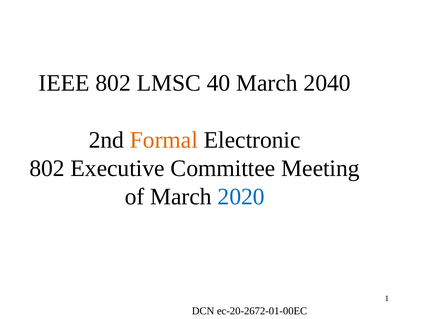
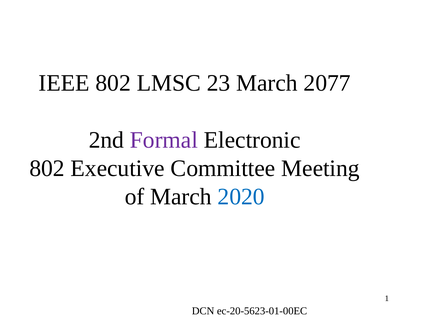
40: 40 -> 23 (219, 83)
2040: 2040 -> 2077 (327, 83)
Formal colour: orange -> purple (164, 140)
ec-20-2672-01-00EC: ec-20-2672-01-00EC -> ec-20-5623-01-00EC (262, 311)
